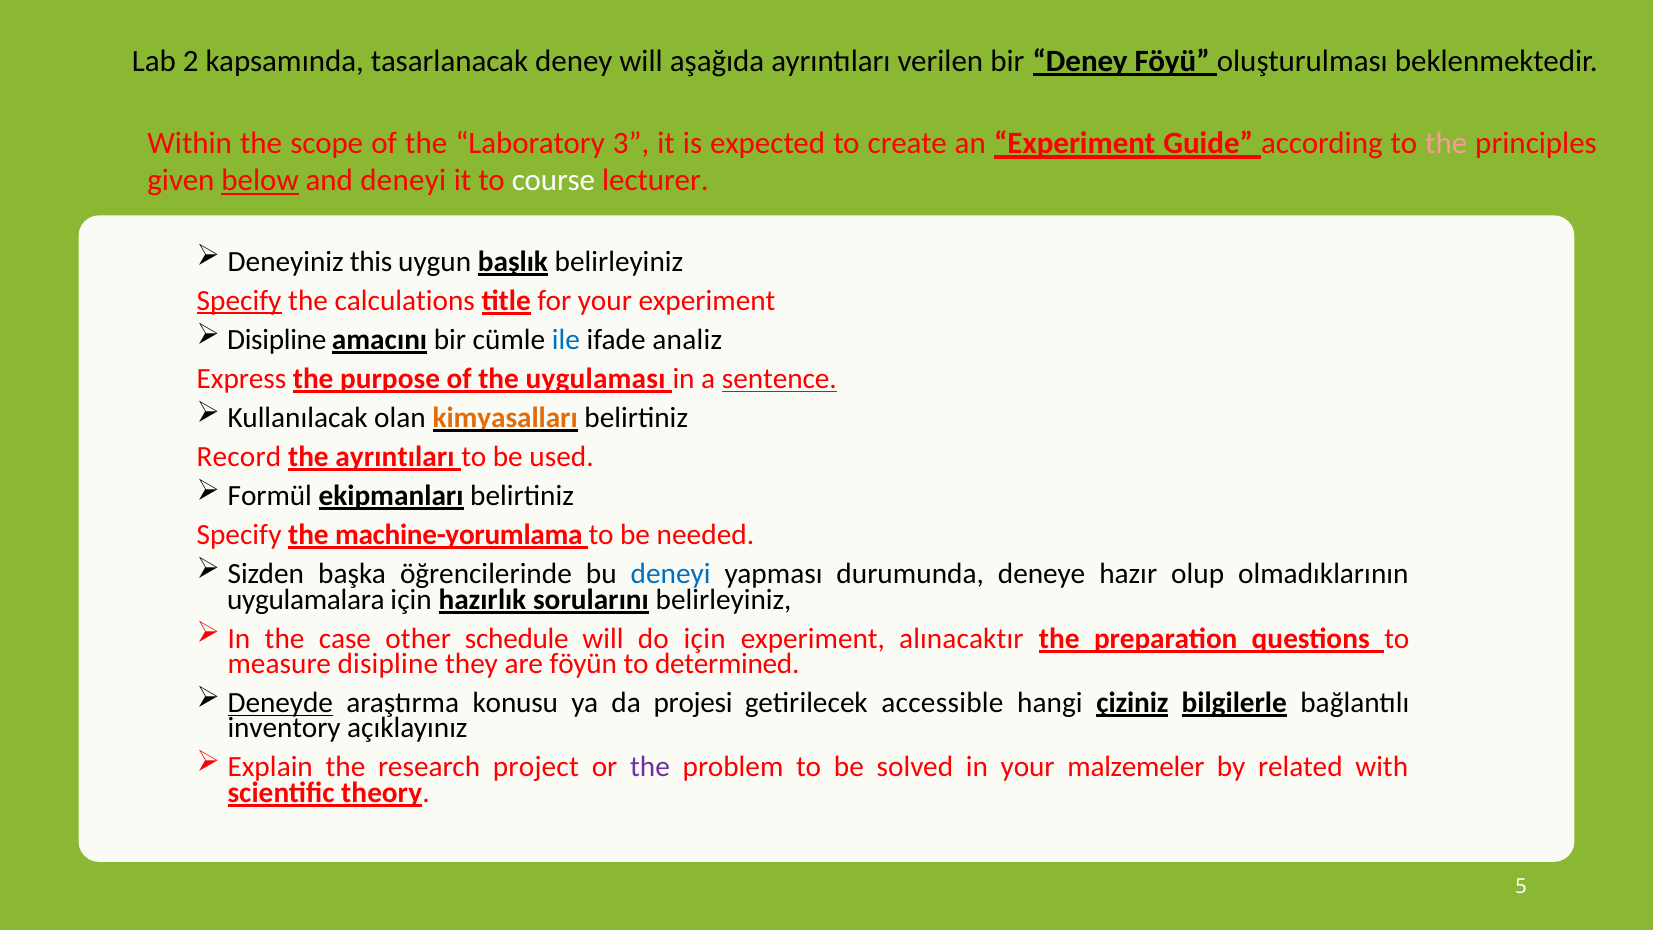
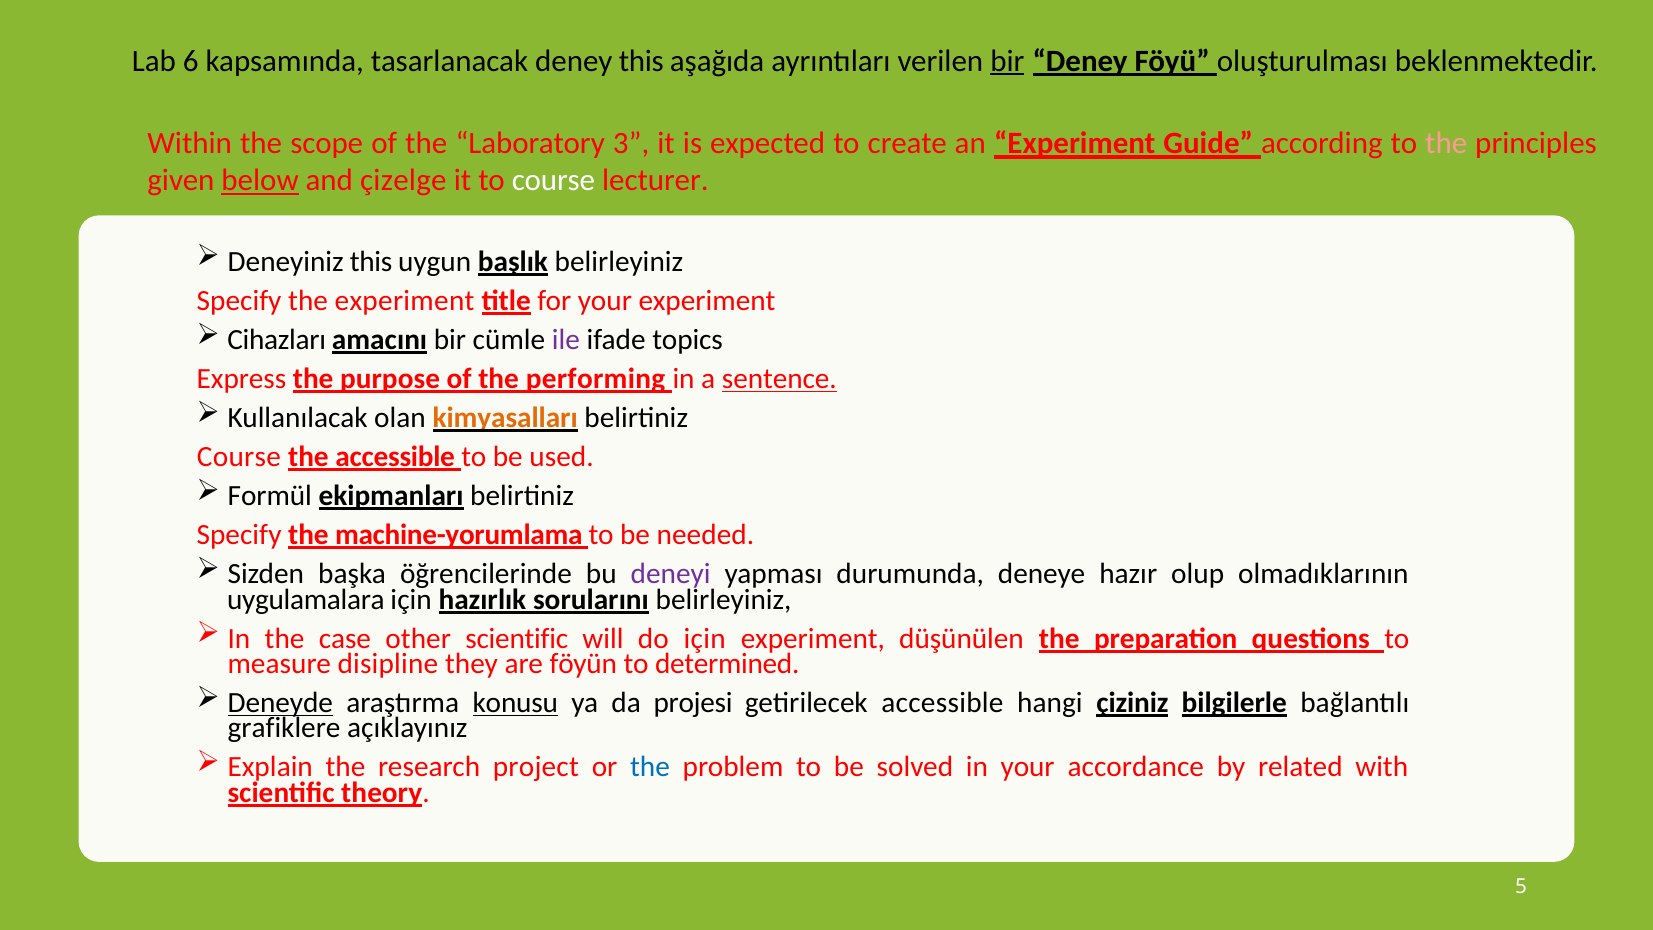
2: 2 -> 6 (191, 61)
deney will: will -> this (641, 61)
bir underline: none -> present (1007, 61)
and deneyi: deneyi -> çizelge (403, 181)
Specify underline: present -> none (239, 301)
the calculations: calculations -> experiment (405, 301)
Disipline: Disipline -> Cihazları (277, 340)
ile colour: blue -> purple (566, 340)
analiz: analiz -> topics (688, 340)
uygulaması: uygulaması -> performing (595, 379)
Record: Record -> Course (239, 457)
the ayrıntıları: ayrıntıları -> accessible (395, 457)
deneyi colour: blue -> purple (671, 574)
other schedule: schedule -> scientific (517, 638)
alınacaktır: alınacaktır -> düşünülen (961, 638)
konusu underline: none -> present (515, 703)
inventory: inventory -> grafiklere (284, 728)
the colour: purple -> blue (650, 767)
malzemeler: malzemeler -> accordance (1136, 767)
